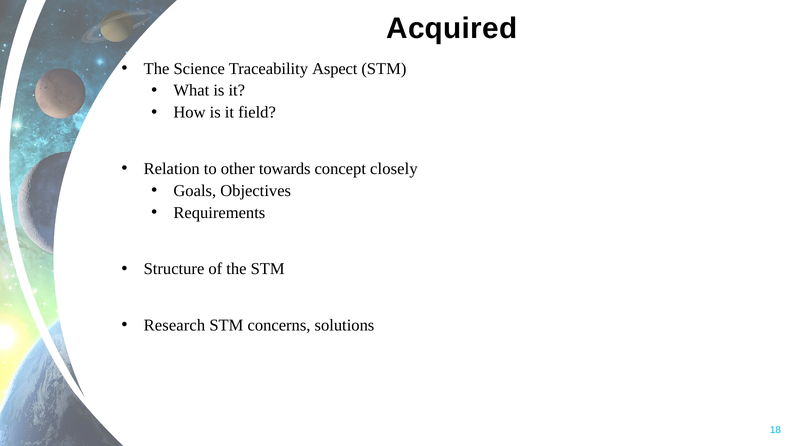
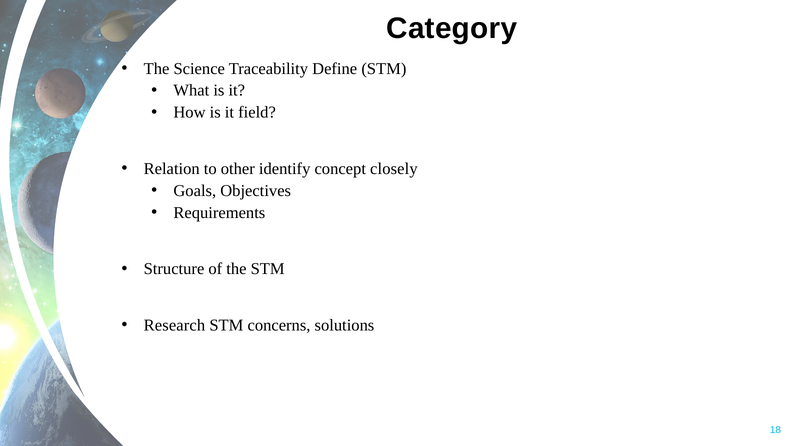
Acquired: Acquired -> Category (452, 28)
Aspect: Aspect -> Define (335, 69)
towards: towards -> identify (285, 169)
